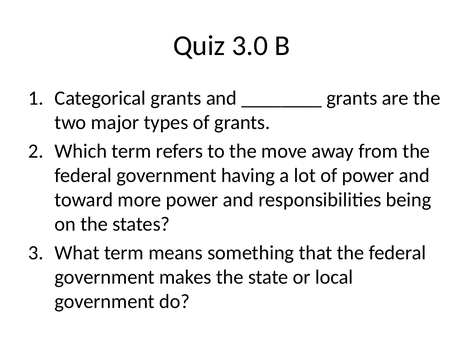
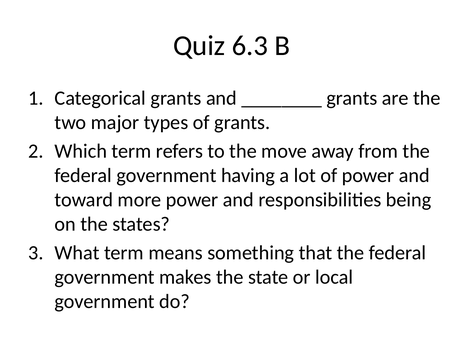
3.0: 3.0 -> 6.3 (250, 45)
